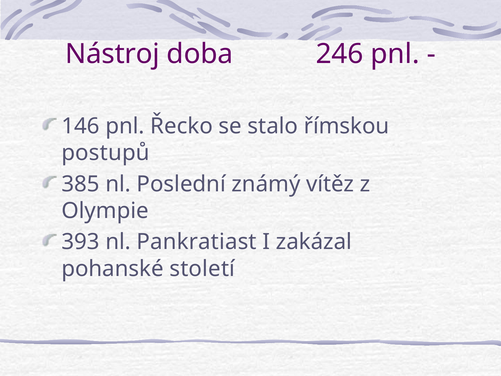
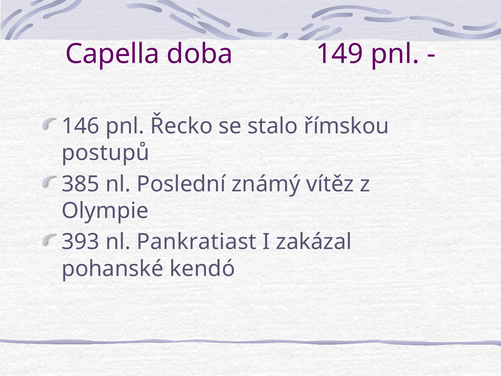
Nástroj: Nástroj -> Capella (112, 54)
246: 246 -> 149 (340, 54)
století: století -> kendó (202, 269)
